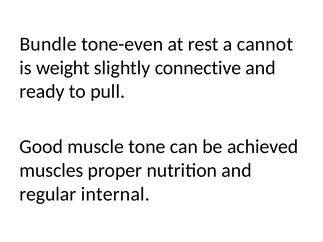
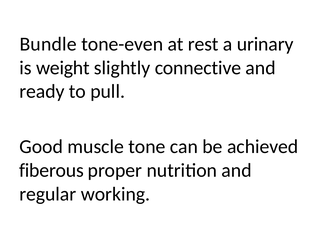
cannot: cannot -> urinary (265, 44)
muscles: muscles -> fiberous (51, 171)
internal: internal -> working (115, 194)
